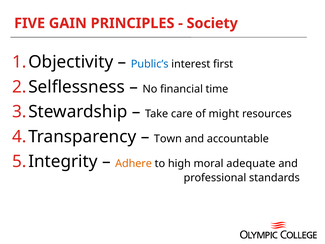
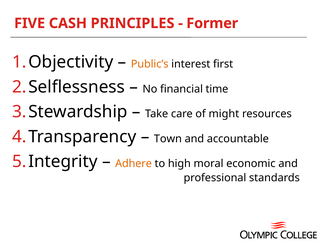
GAIN: GAIN -> CASH (68, 23)
Society: Society -> Former (212, 23)
Public’s colour: blue -> orange (150, 64)
adequate: adequate -> economic (251, 163)
